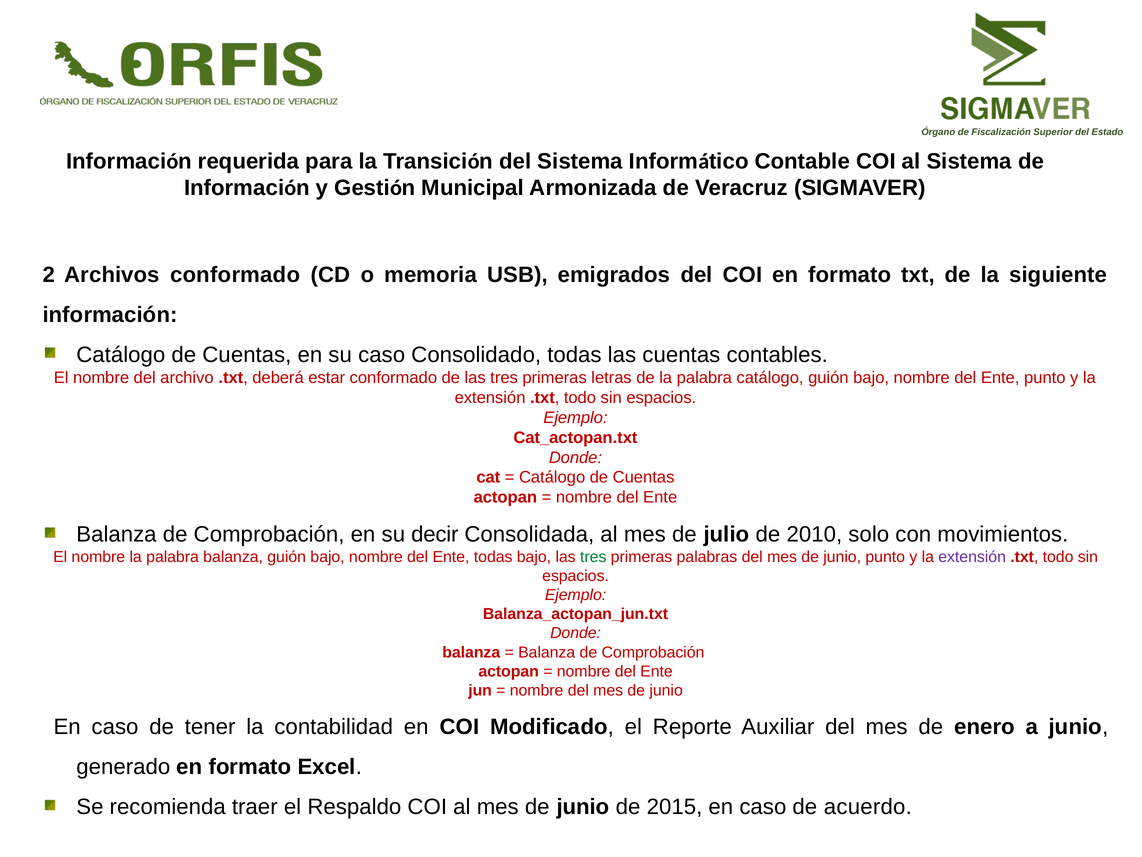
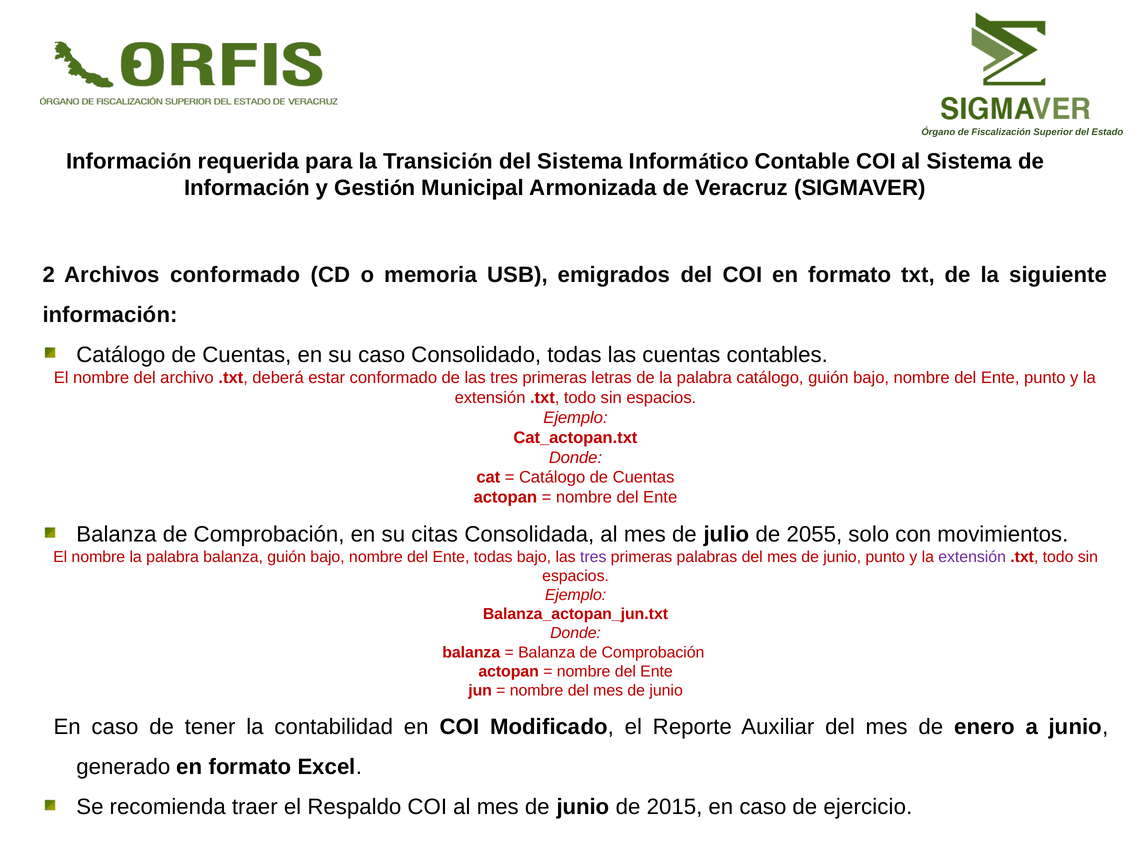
decir: decir -> citas (435, 534)
2010: 2010 -> 2055 (814, 534)
tres colour: green -> purple (593, 557)
acuerdo: acuerdo -> ejercicio (868, 807)
